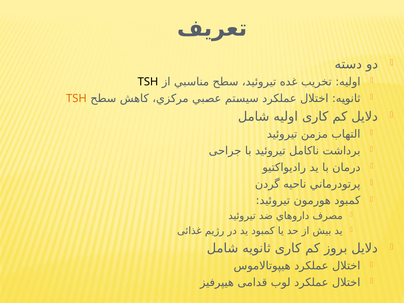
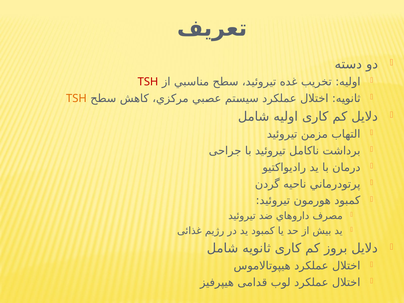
TSH colour: black -> red (148, 82)
